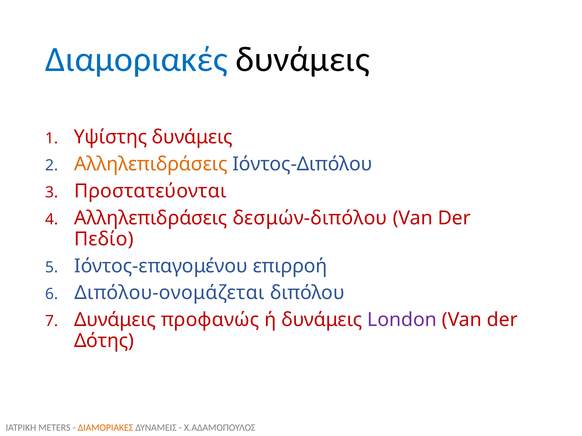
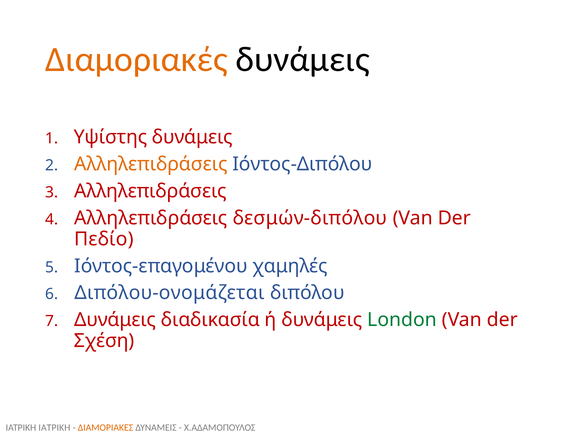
Διαμοριακές colour: blue -> orange (136, 59)
Προστατεύονται: Προστατεύονται -> Αλληλεπιδράσεις (150, 191)
επιρροή: επιρροή -> χαμηλές (290, 266)
προφανώς: προφανώς -> διαδικασία (210, 320)
London colour: purple -> green (402, 320)
Δότης: Δότης -> Σχέση (104, 341)
ΙΑΤΡΙΚΗ METERS: METERS -> ΙΑΤΡΙΚΗ (54, 428)
